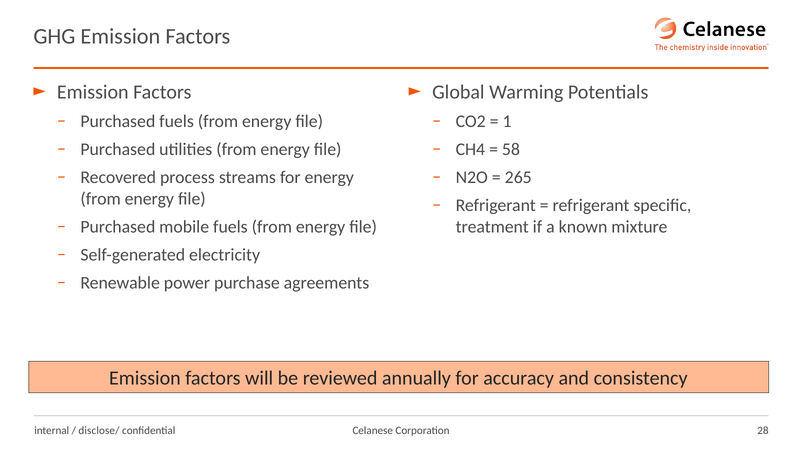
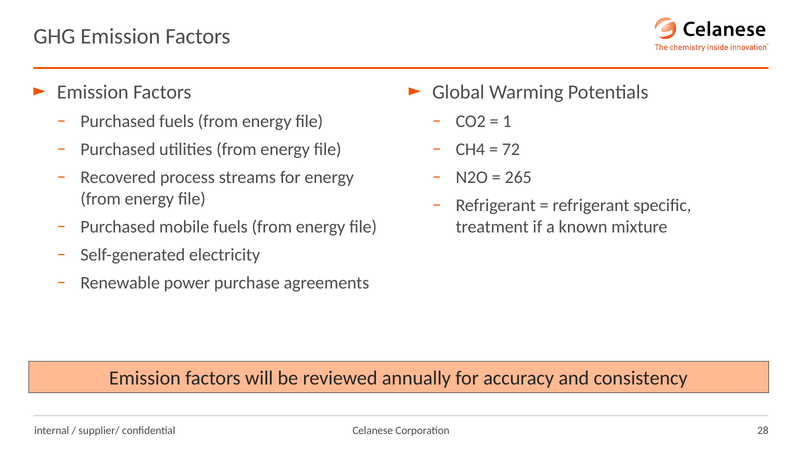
58: 58 -> 72 (511, 149)
disclose/: disclose/ -> supplier/ (99, 431)
